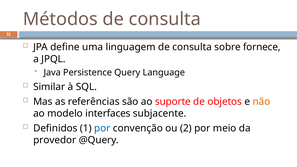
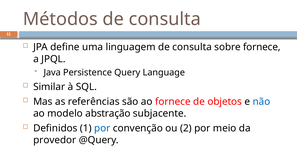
ao suporte: suporte -> fornece (173, 102)
não colour: orange -> blue (261, 102)
interfaces: interfaces -> abstração (108, 114)
